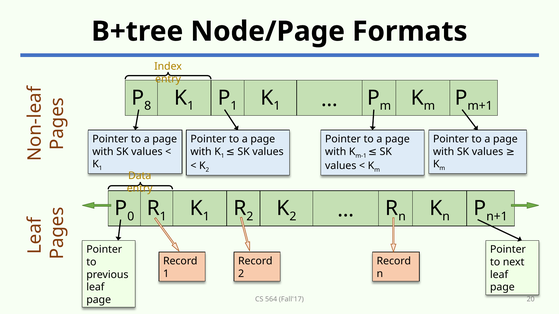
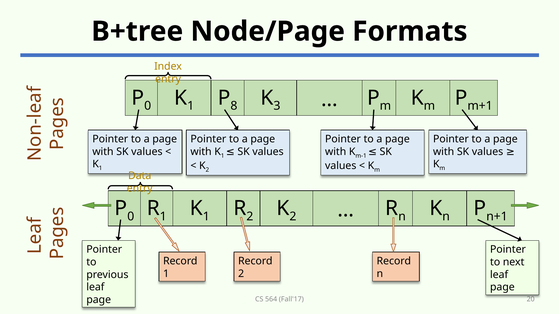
8: 8 -> 0 (148, 106)
1: 1 -> 8 (234, 106)
1: 1 -> 3 (277, 106)
